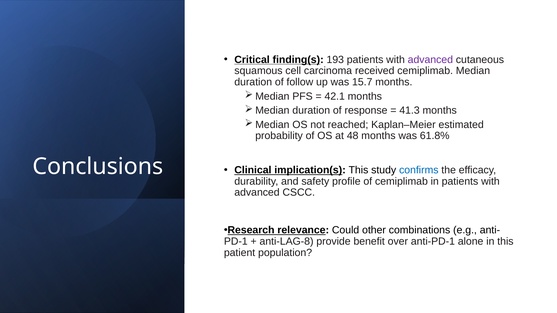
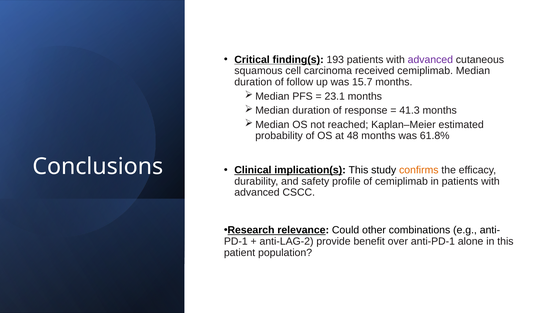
42.1: 42.1 -> 23.1 (335, 96)
confirms colour: blue -> orange (419, 170)
anti-LAG-8: anti-LAG-8 -> anti-LAG-2 (287, 242)
